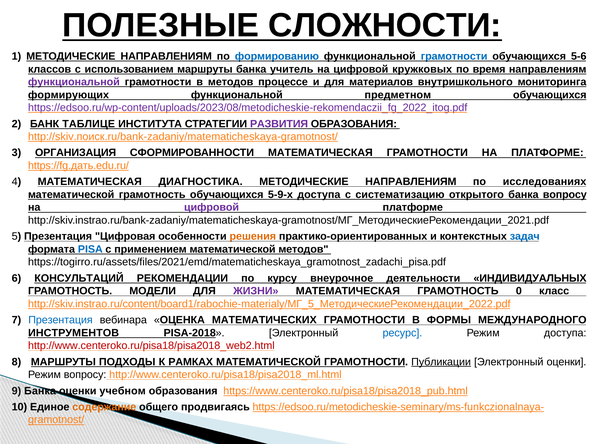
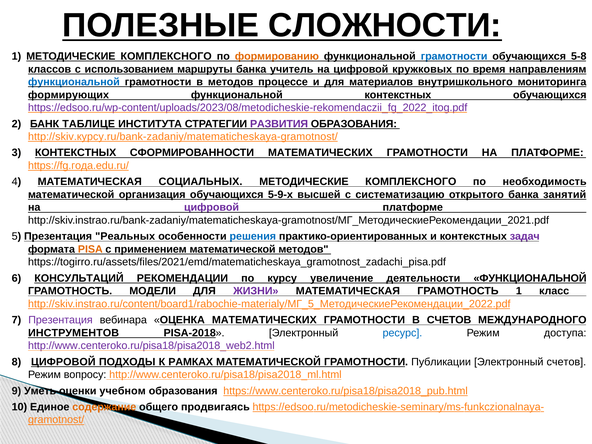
1 МЕТОДИЧЕСКИЕ НАПРАВЛЕНИЯМ: НАПРАВЛЕНИЯМ -> КОМПЛЕКСНОГО (166, 56)
формированию colour: blue -> orange (277, 56)
5-6: 5-6 -> 5-8 (579, 56)
функциональной colour: purple -> blue (74, 82)
функциональной предметном: предметном -> контекстных (398, 95)
http://skiv.поиск.ru/bank-zadaniy/matematicheskaya-gramotnost/: http://skiv.поиск.ru/bank-zadaniy/matematicheskaya-gramotnost/ -> http://skiv.курсу.ru/bank-zadaniy/matematicheskaya-gramotnost/ (183, 137)
3 ОРГАНИЗАЦИЯ: ОРГАНИЗАЦИЯ -> КОНТЕКСТНЫХ (76, 153)
СФОРМИРОВАННОСТИ МАТЕМАТИЧЕСКАЯ: МАТЕМАТИЧЕСКАЯ -> МАТЕМАТИЧЕСКИХ (320, 153)
https://fg.дать.edu.ru/: https://fg.дать.edu.ru/ -> https://fg.года.edu.ru/ (78, 166)
ДИАГНОСТИКА: ДИАГНОСТИКА -> СОЦИАЛЬНЫХ (200, 182)
НАПРАВЛЕНИЯМ: НАПРАВЛЕНИЯМ -> КОМПЛЕКСНОГО (411, 182)
исследованиях: исследованиях -> необходимость (545, 182)
математической грамотность: грамотность -> организация (152, 195)
5-9-х доступа: доступа -> высшей (319, 195)
банка вопросу: вопросу -> занятий (565, 195)
Цифровая: Цифровая -> Реальных (125, 236)
решения colour: orange -> blue (253, 236)
задач colour: blue -> purple (525, 236)
PISA colour: blue -> orange (90, 249)
внеурочное: внеурочное -> увеличение (342, 278)
деятельности ИНДИВИДУАЛЬНЫХ: ИНДИВИДУАЛЬНЫХ -> ФУНКЦИОНАЛЬНОЙ (530, 278)
ГРАМОТНОСТЬ 0: 0 -> 1 (519, 291)
Презентация colour: blue -> purple (60, 320)
В ФОРМЫ: ФОРМЫ -> СЧЕТОВ (449, 320)
http://www.centeroko.ru/pisa18/pisa2018_web2.html colour: red -> purple (151, 346)
8 МАРШРУТЫ: МАРШРУТЫ -> ЦИФРОВОЙ (63, 362)
Публикации underline: present -> none (441, 362)
Электронный оценки: оценки -> счетов (566, 362)
9 Банка: Банка -> Уметь (40, 391)
